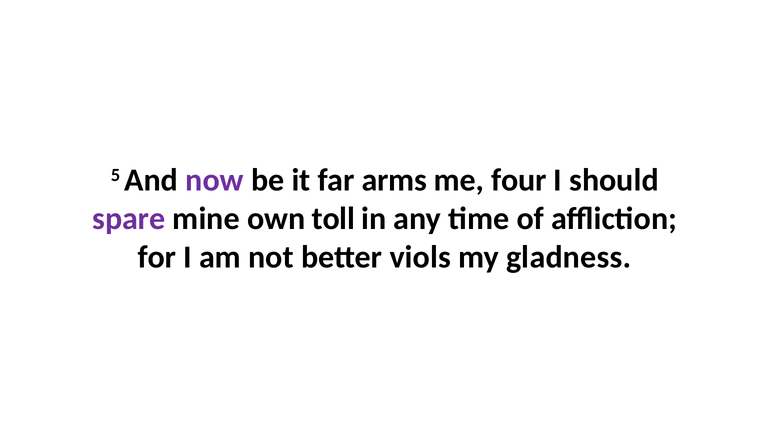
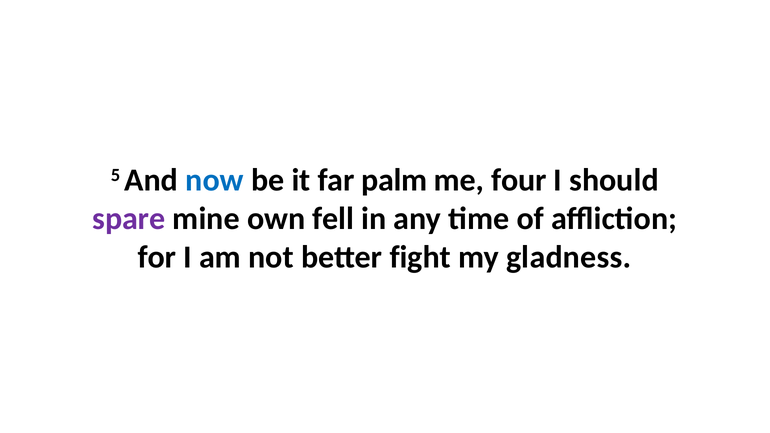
now colour: purple -> blue (215, 180)
arms: arms -> palm (394, 180)
toll: toll -> fell (333, 219)
viols: viols -> fight (420, 257)
